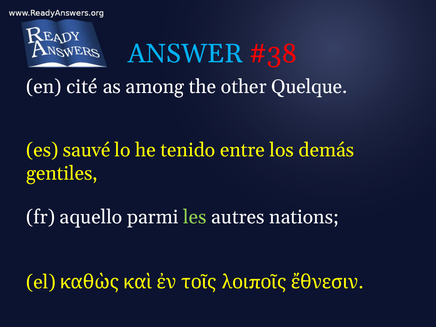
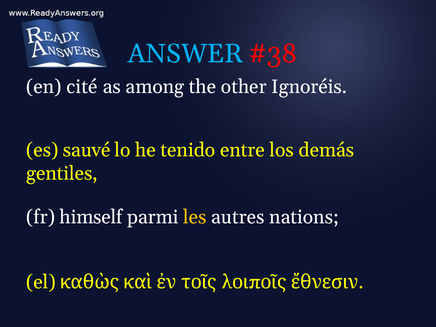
Quelque: Quelque -> Ignoréis (309, 87)
aquello: aquello -> himself (91, 217)
les colour: light green -> yellow (195, 217)
